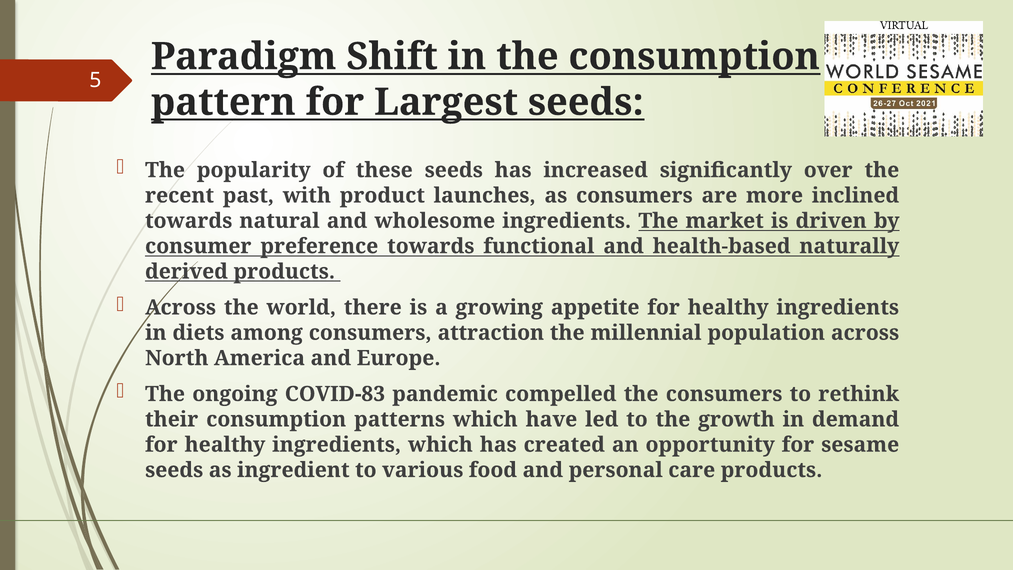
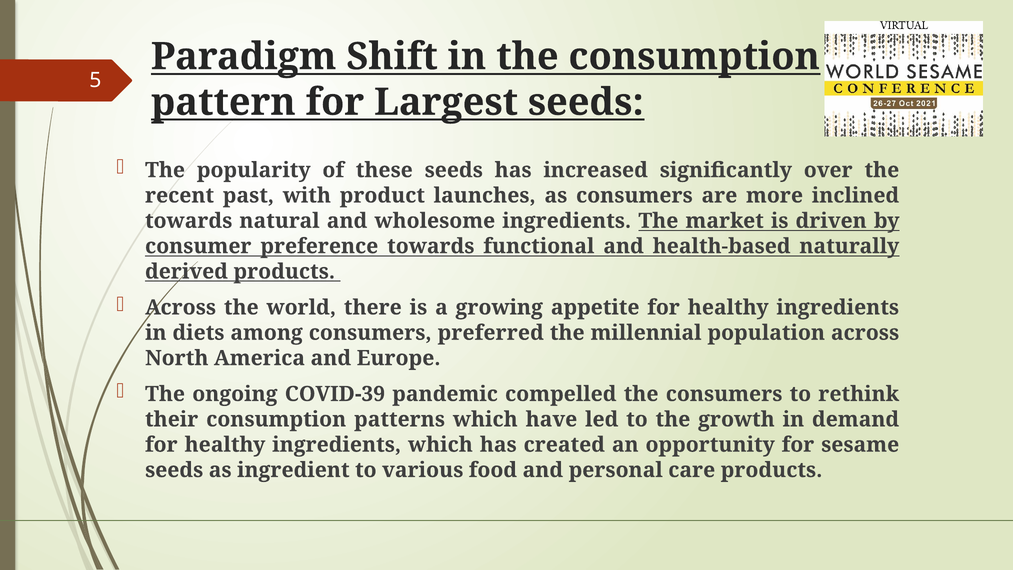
attraction: attraction -> preferred (491, 333)
COVID-83: COVID-83 -> COVID-39 (335, 394)
